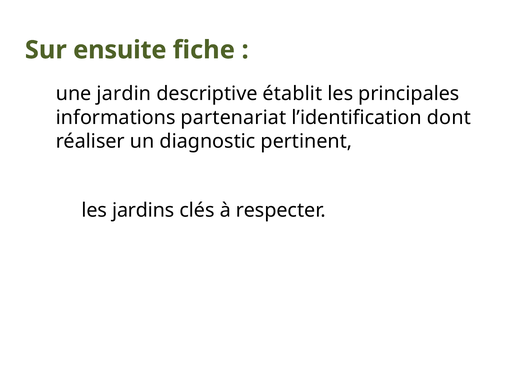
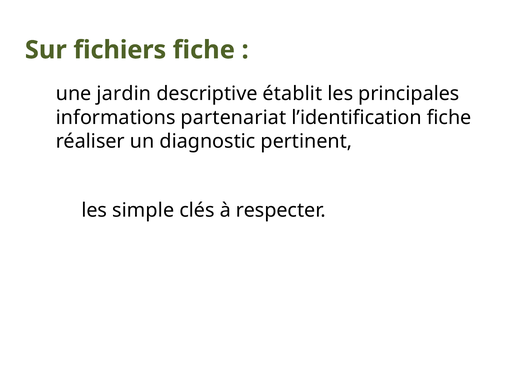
ensuite: ensuite -> fichiers (120, 50)
l’identification dont: dont -> fiche (449, 118)
jardins: jardins -> simple (143, 211)
